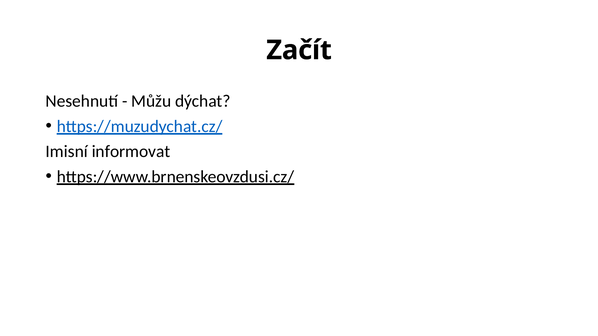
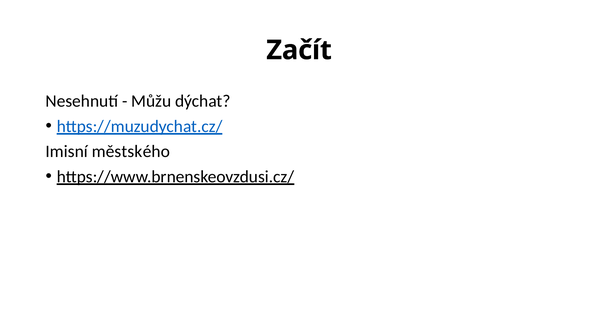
informovat: informovat -> městského (131, 152)
